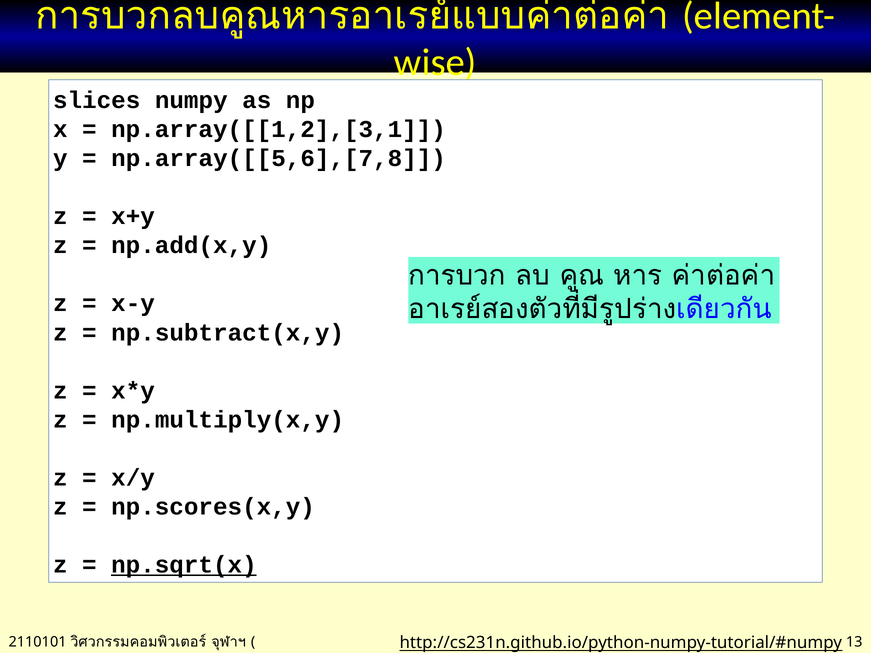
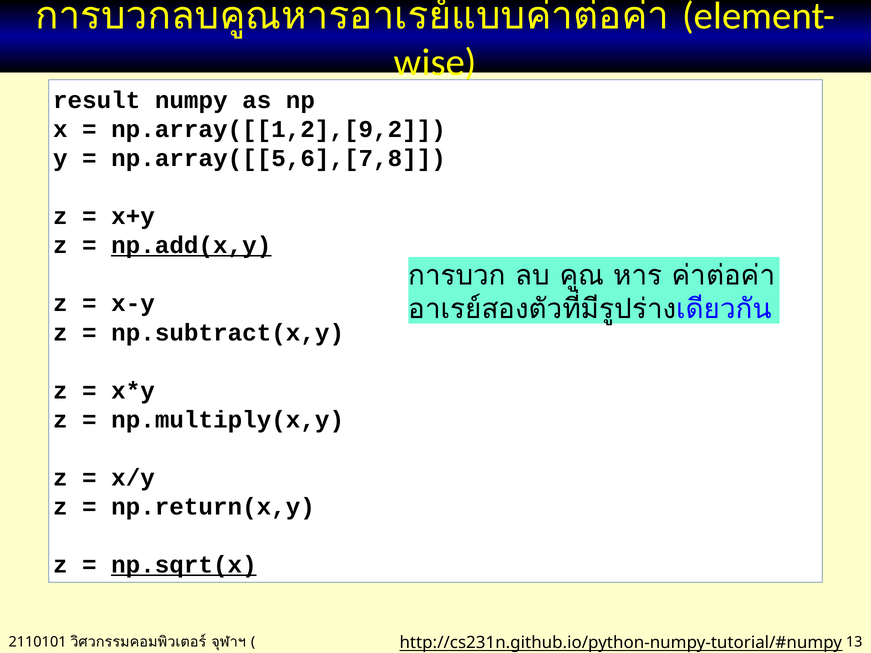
slices: slices -> result (97, 100)
np.array([[1,2],[3,1: np.array([[1,2],[3,1 -> np.array([[1,2],[9,2 (278, 129)
np.add(x,y underline: none -> present (191, 246)
np.scores(x,y: np.scores(x,y -> np.return(x,y (213, 507)
